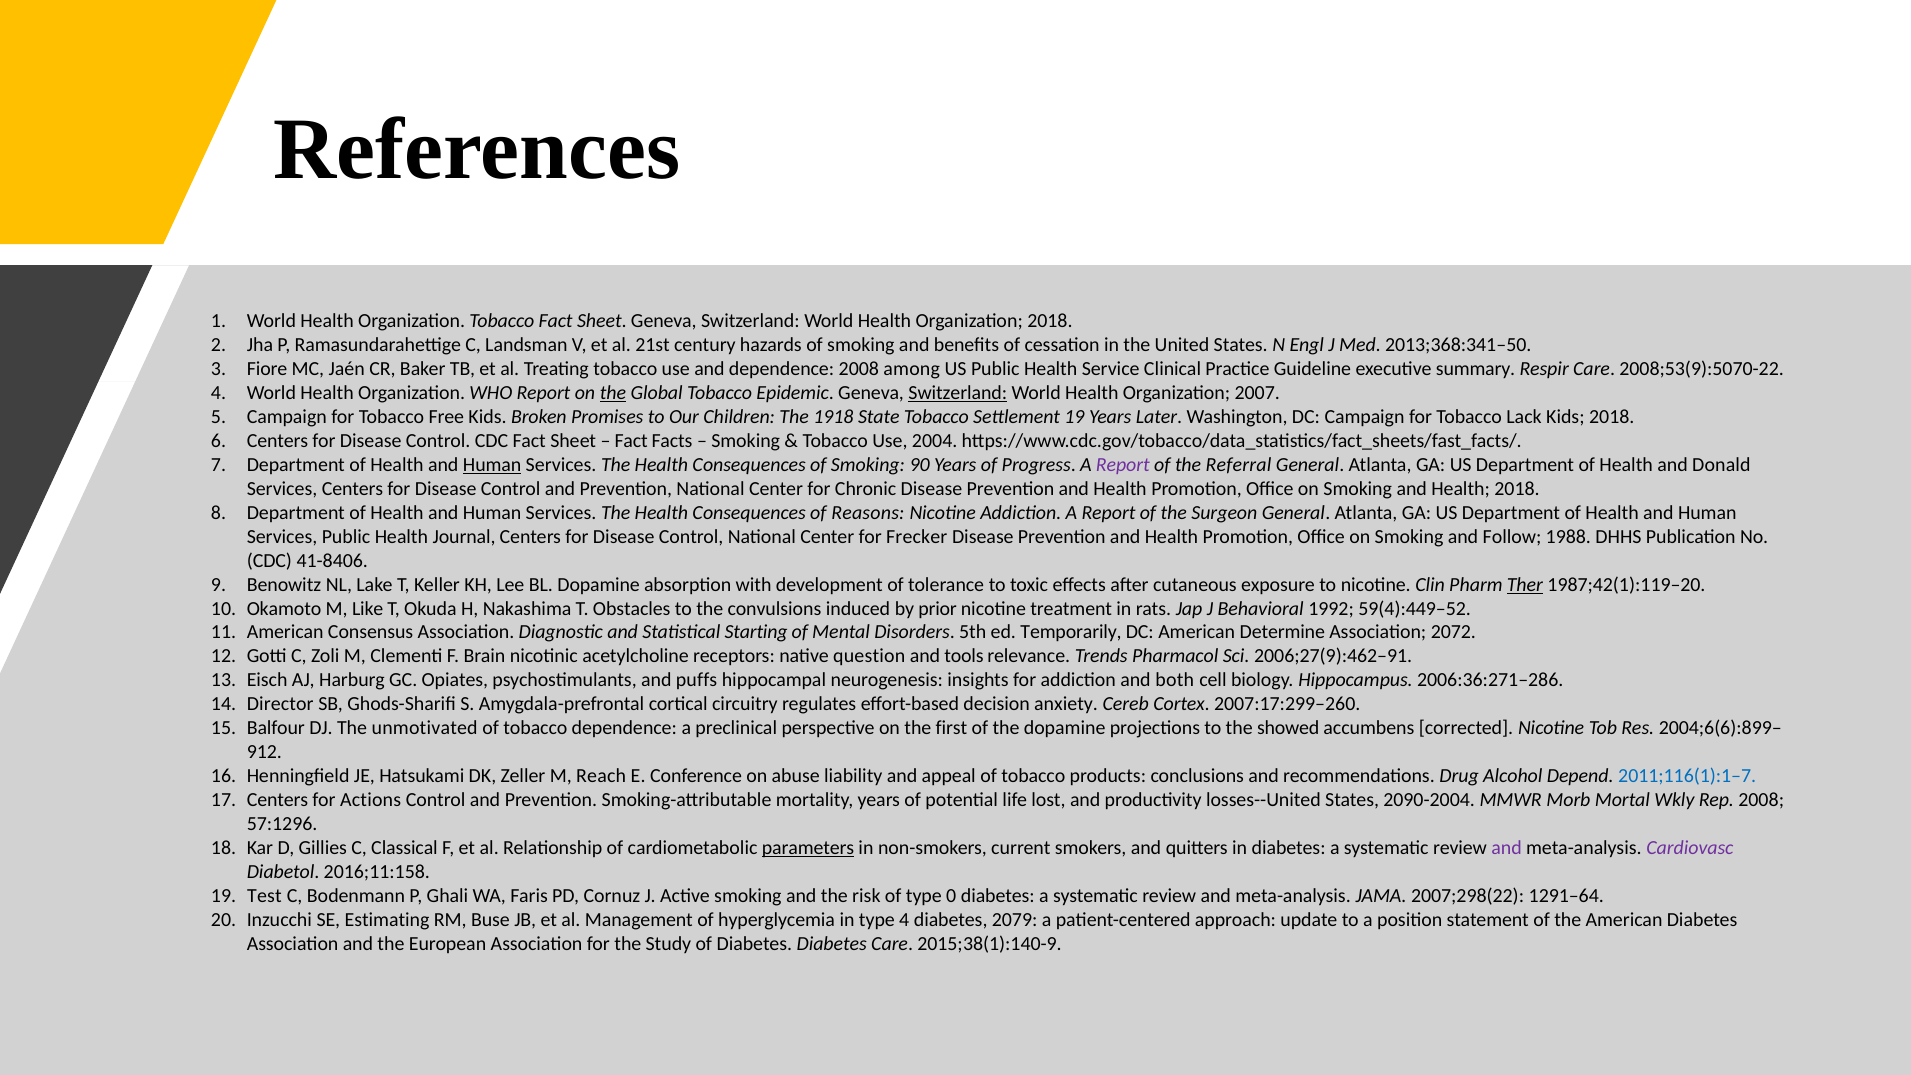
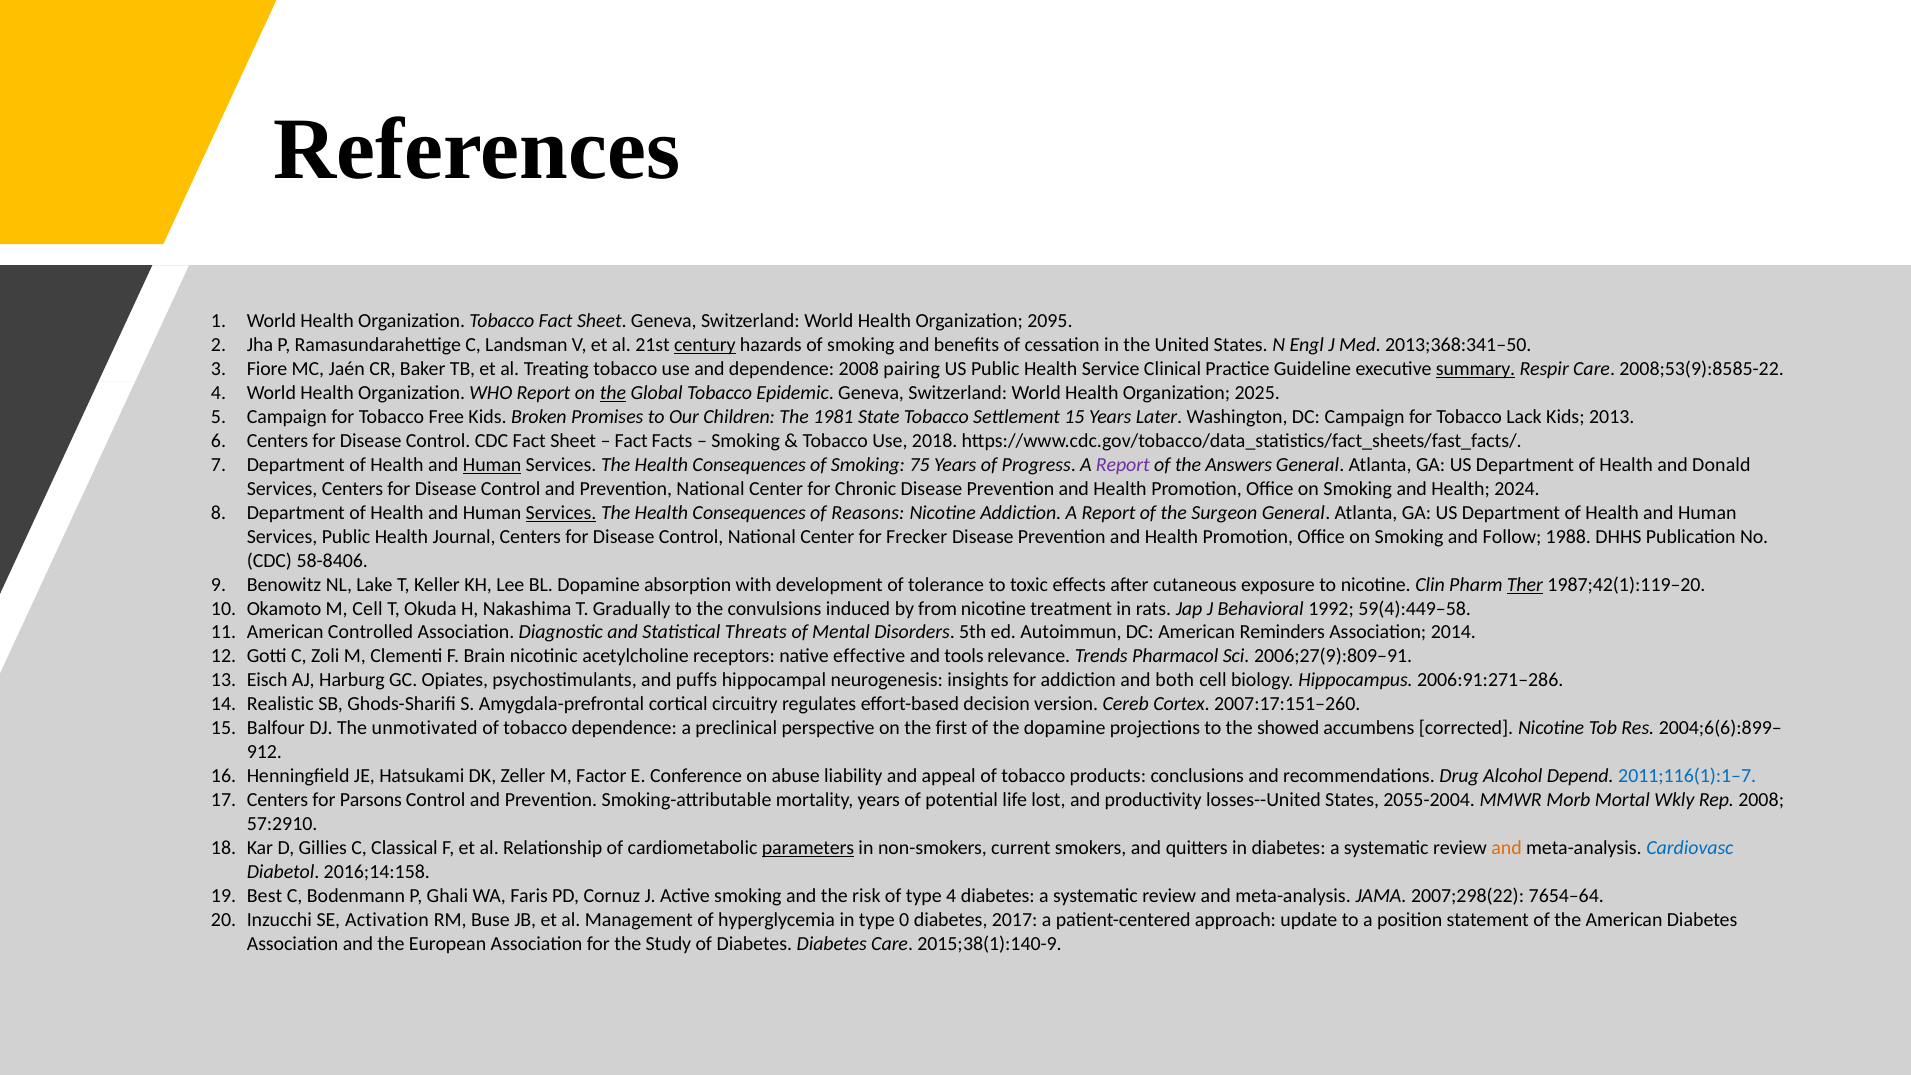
Organization 2018: 2018 -> 2095 (1050, 321)
century underline: none -> present (705, 345)
among: among -> pairing (912, 369)
summary underline: none -> present (1476, 369)
2008;53(9):5070-22: 2008;53(9):5070-22 -> 2008;53(9):8585-22 (1702, 369)
Switzerland underline: present -> none (958, 393)
2007: 2007 -> 2025 (1257, 393)
1918: 1918 -> 1981 (833, 417)
Settlement 19: 19 -> 15 (1074, 417)
Kids 2018: 2018 -> 2013 (1612, 417)
2004: 2004 -> 2018 (935, 441)
90: 90 -> 75 (920, 465)
Referral: Referral -> Answers (1239, 465)
Health 2018: 2018 -> 2024 (1517, 489)
Services underline: none -> present (561, 513)
41-8406: 41-8406 -> 58-8406 (332, 561)
M Like: Like -> Cell (367, 608)
Obstacles: Obstacles -> Gradually (632, 608)
prior: prior -> from (938, 608)
59(4):449–52: 59(4):449–52 -> 59(4):449–58 (1415, 608)
Consensus: Consensus -> Controlled (371, 632)
Starting: Starting -> Threats (756, 632)
Temporarily: Temporarily -> Autoimmun (1071, 632)
Determine: Determine -> Reminders (1282, 632)
2072: 2072 -> 2014 (1453, 632)
question: question -> effective (869, 656)
2006;27(9):462–91: 2006;27(9):462–91 -> 2006;27(9):809–91 (1333, 656)
2006:36:271–286: 2006:36:271–286 -> 2006:91:271–286 (1490, 680)
Director: Director -> Realistic (280, 704)
anxiety: anxiety -> version (1066, 704)
2007:17:299–260: 2007:17:299–260 -> 2007:17:151–260 (1287, 704)
Reach: Reach -> Factor (601, 776)
Actions: Actions -> Parsons (371, 800)
2090-2004: 2090-2004 -> 2055-2004 (1429, 800)
57:1296: 57:1296 -> 57:2910 (282, 824)
and colour: purple -> orange (1507, 848)
Cardiovasc colour: purple -> blue (1690, 848)
2016;11:158: 2016;11:158 -> 2016;14:158 (377, 872)
Test: Test -> Best (265, 896)
type 0: 0 -> 4 (951, 896)
1291–64: 1291–64 -> 7654–64 (1566, 896)
Estimating: Estimating -> Activation (387, 919)
type 4: 4 -> 0 (904, 919)
2079: 2079 -> 2017 (1015, 919)
